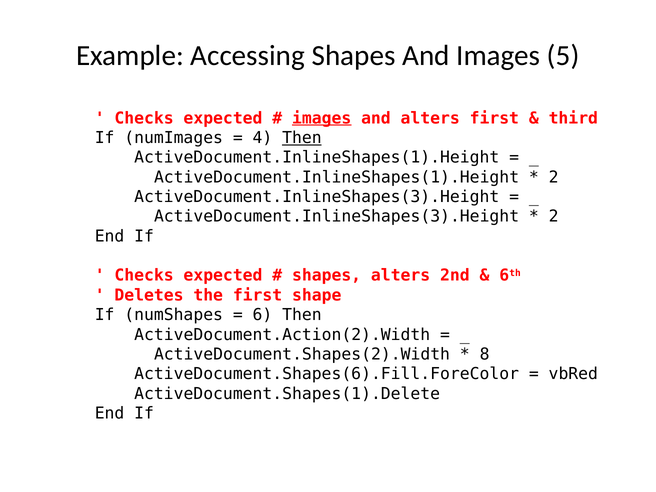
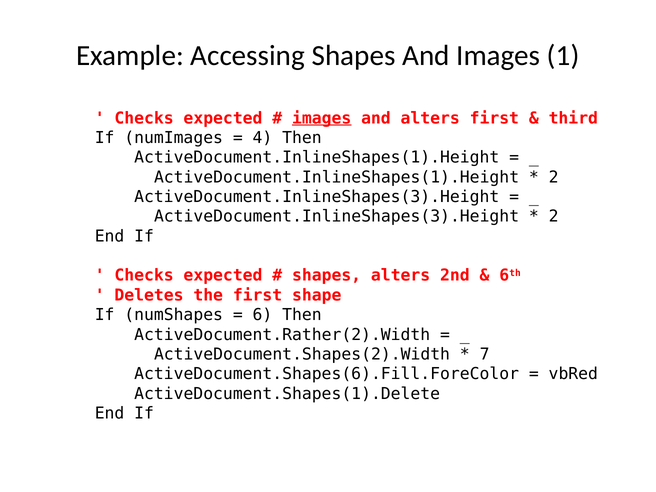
5: 5 -> 1 (563, 56)
Then underline: present -> none (302, 138)
ActiveDocument.Action(2).Width: ActiveDocument.Action(2).Width -> ActiveDocument.Rather(2).Width (282, 335)
8: 8 -> 7 (485, 354)
